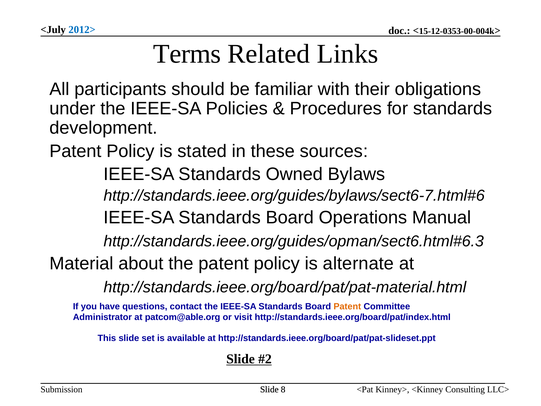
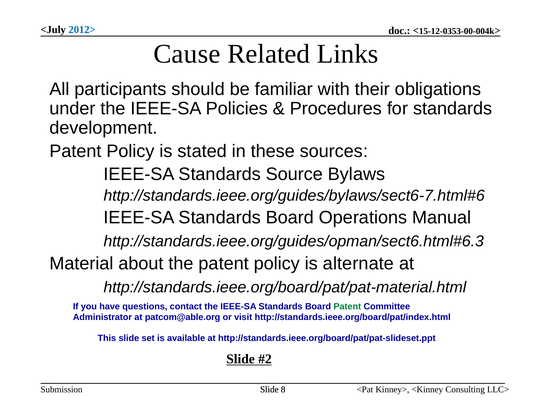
Terms: Terms -> Cause (187, 54)
Owned: Owned -> Source (294, 174)
Patent colour: orange -> green (347, 306)
